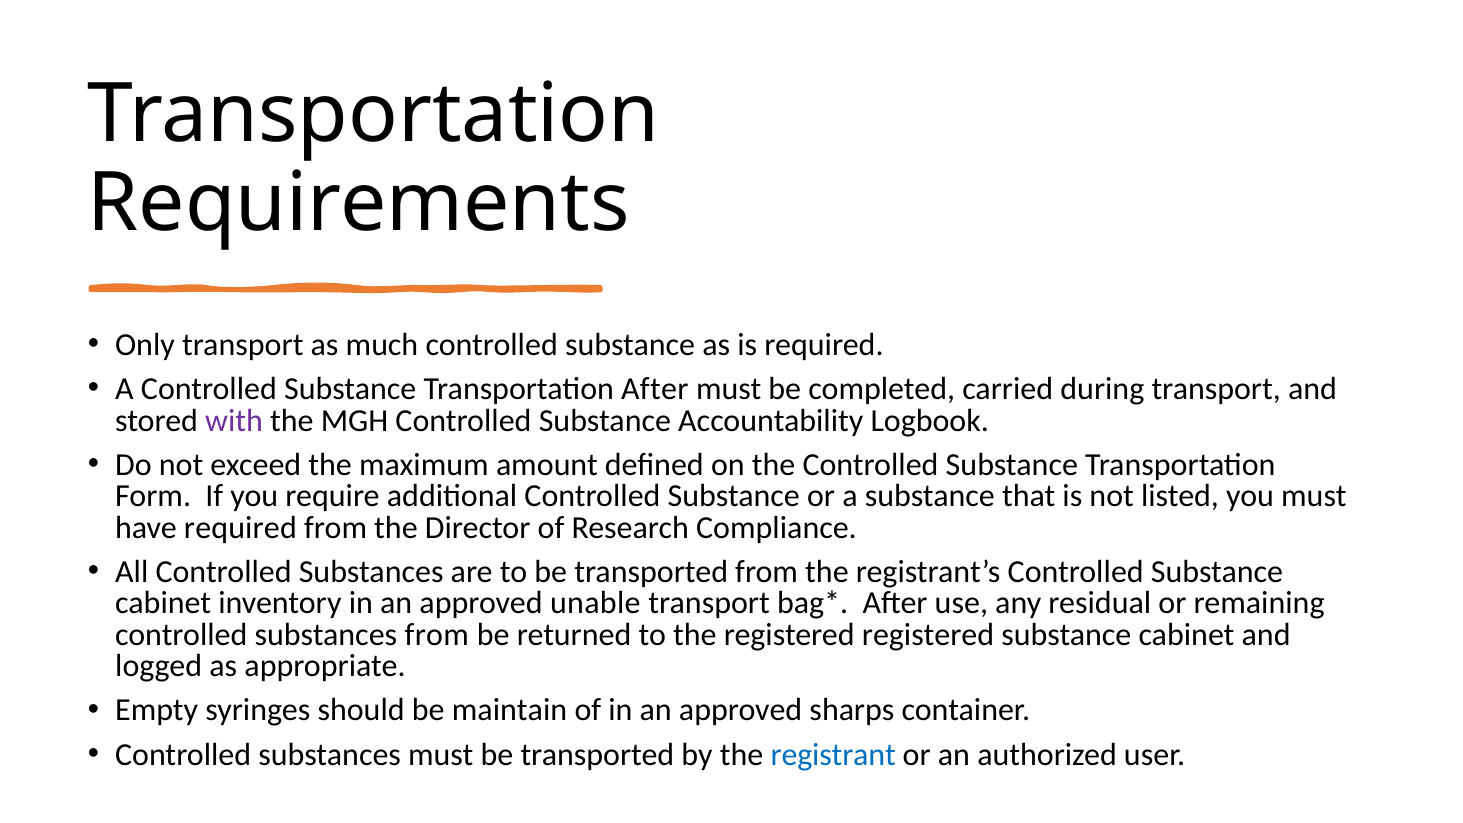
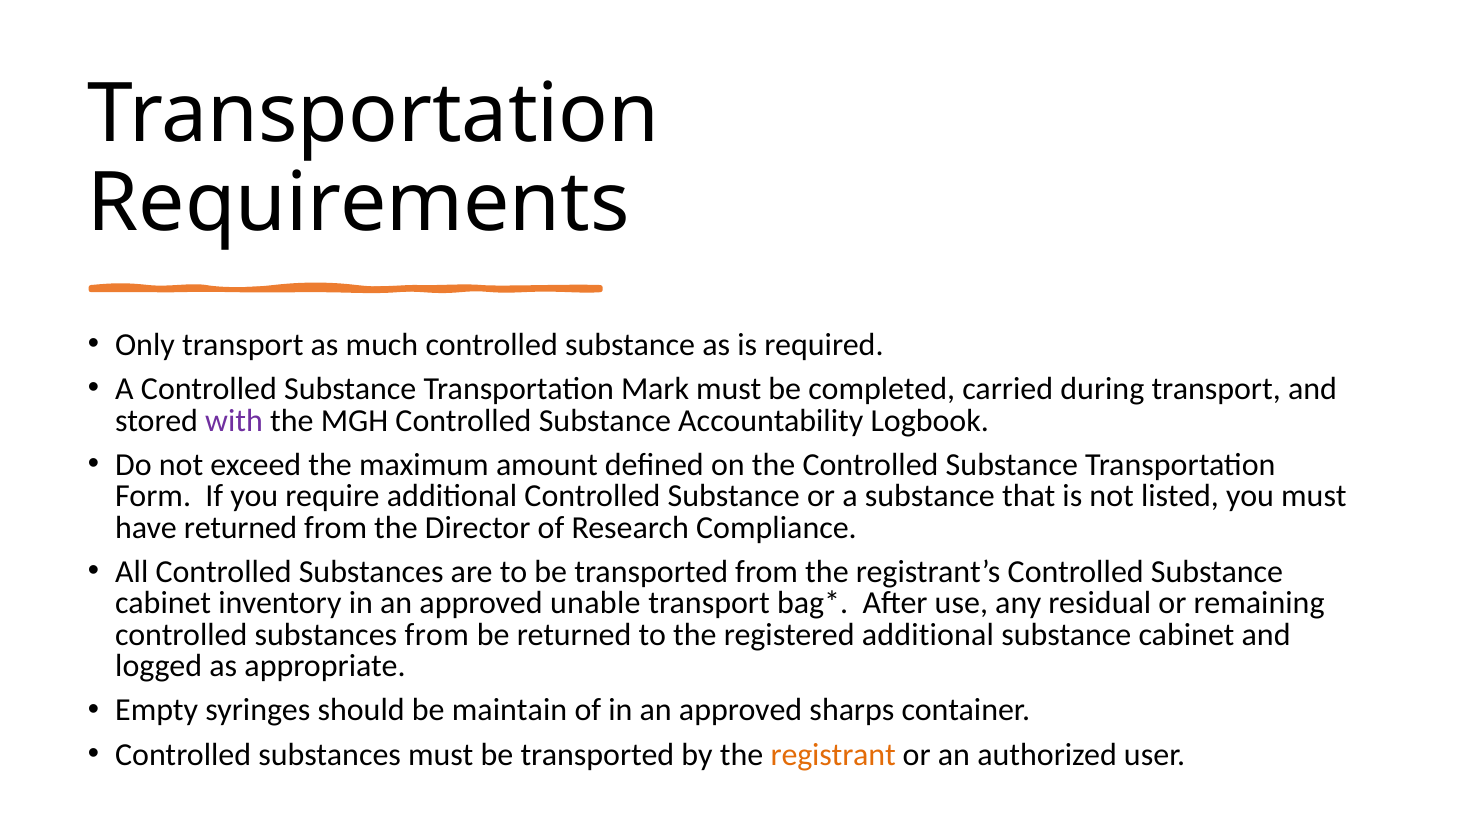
Transportation After: After -> Mark (655, 389)
have required: required -> returned (241, 527)
registered registered: registered -> additional (928, 634)
registrant colour: blue -> orange (833, 755)
